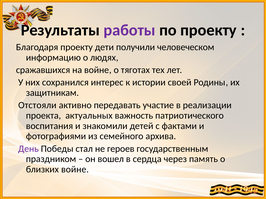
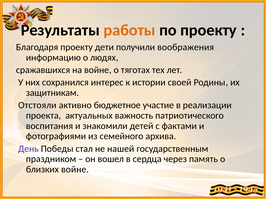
работы colour: purple -> orange (130, 30)
человеческом: человеческом -> воображения (186, 47)
передавать: передавать -> бюджетное (117, 105)
героев: героев -> нашей (121, 149)
